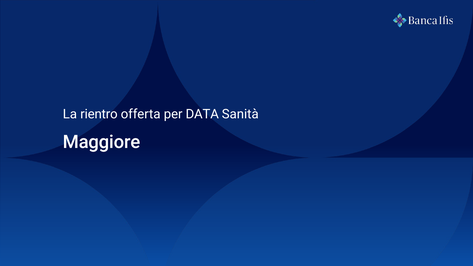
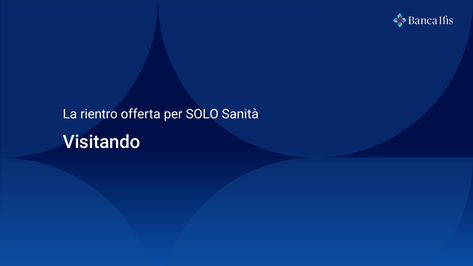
DATA: DATA -> SOLO (202, 114)
Maggiore: Maggiore -> Visitando (102, 142)
